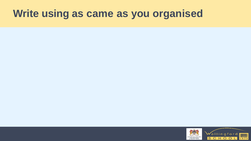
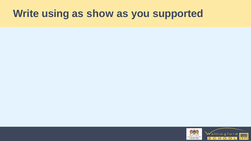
came: came -> show (100, 14)
organised: organised -> supported (178, 14)
